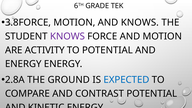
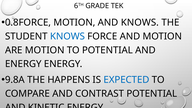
3.8FORCE: 3.8FORCE -> 0.8FORCE (28, 22)
KNOWS colour: purple -> blue (68, 36)
ARE ACTIVITY: ACTIVITY -> MOTION (45, 50)
2.8A: 2.8A -> 9.8A (15, 80)
GROUND: GROUND -> HAPPENS (69, 80)
